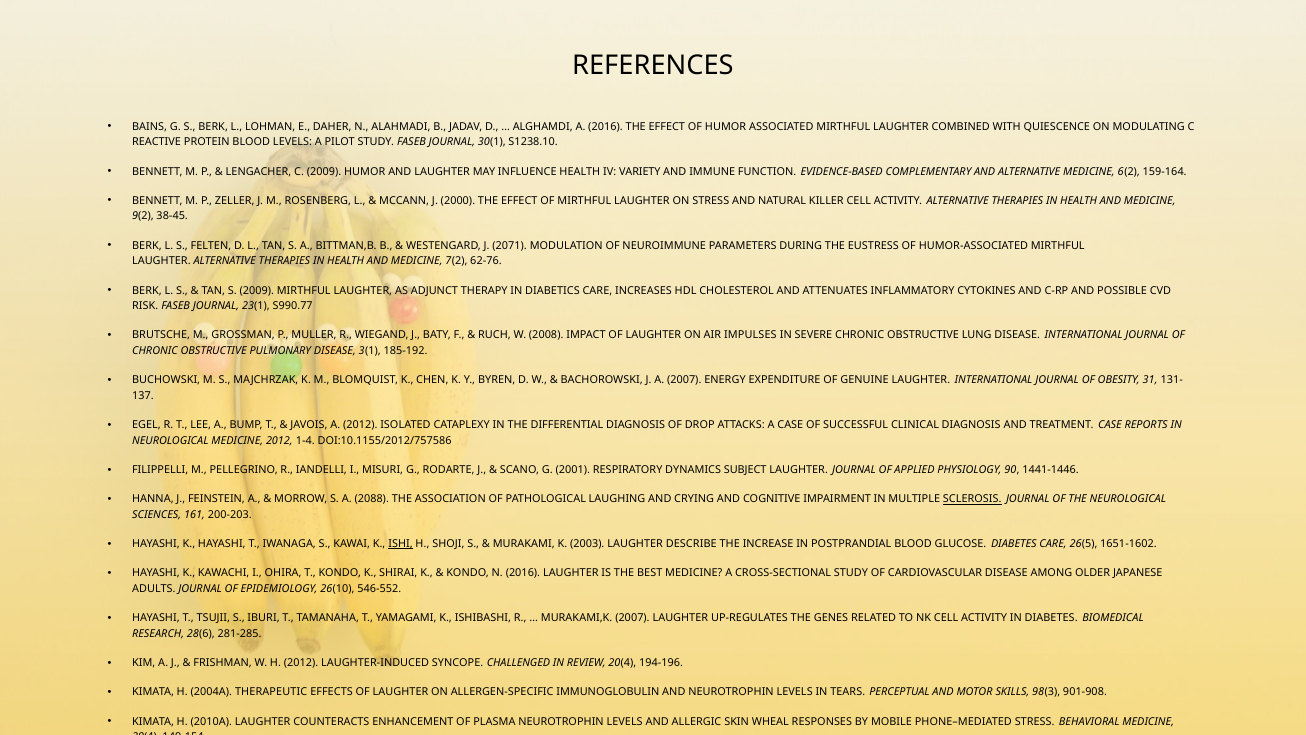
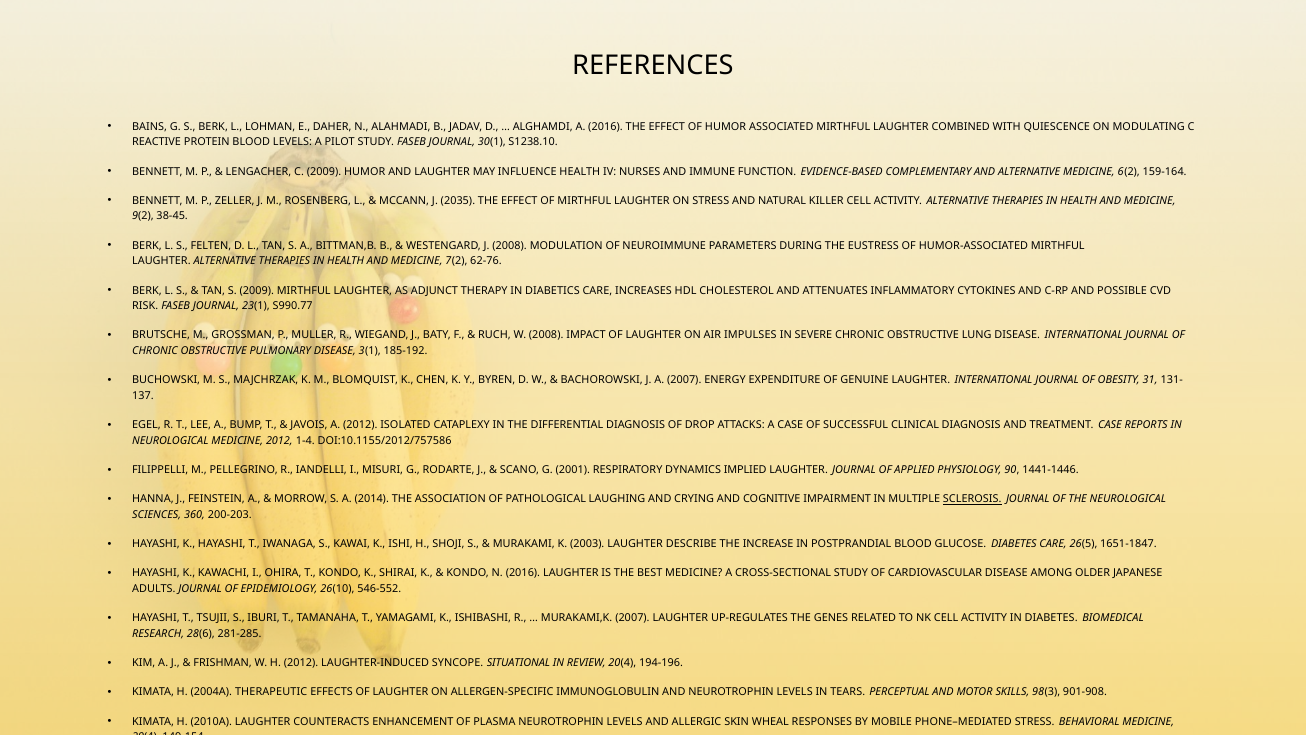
VARIETY: VARIETY -> NURSES (640, 171)
2000: 2000 -> 2035 (458, 201)
J 2071: 2071 -> 2008 (510, 246)
SUBJECT: SUBJECT -> IMPLIED (745, 470)
A 2088: 2088 -> 2014 (372, 499)
161: 161 -> 360 (194, 515)
ISHI underline: present -> none (401, 544)
1651-1602: 1651-1602 -> 1651-1847 (1128, 544)
CHALLENGED: CHALLENGED -> SITUATIONAL (518, 663)
